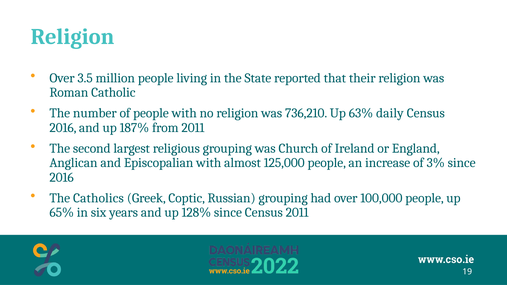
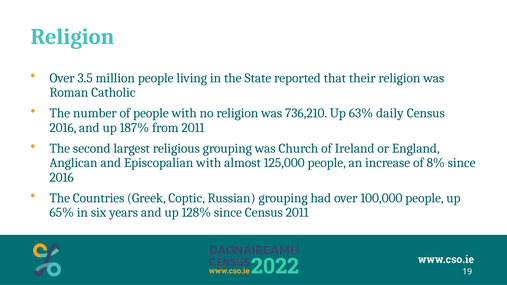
3%: 3% -> 8% (436, 163)
Catholics: Catholics -> Countries (99, 198)
